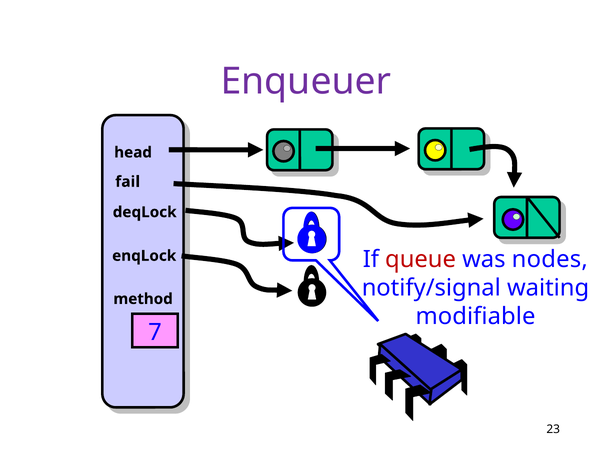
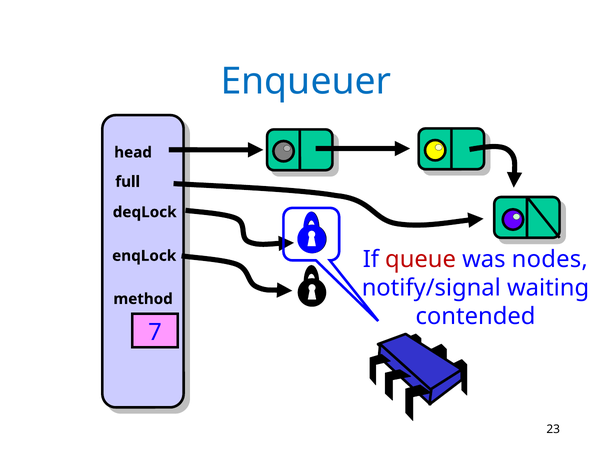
Enqueuer colour: purple -> blue (306, 82)
fail: fail -> full (128, 182)
modifiable: modifiable -> contended (476, 316)
